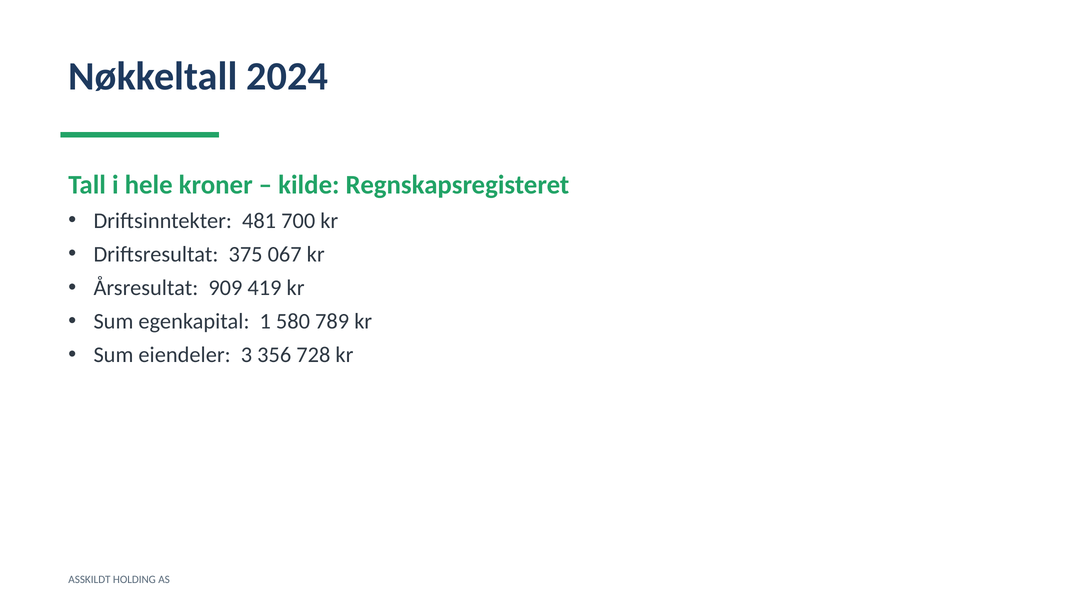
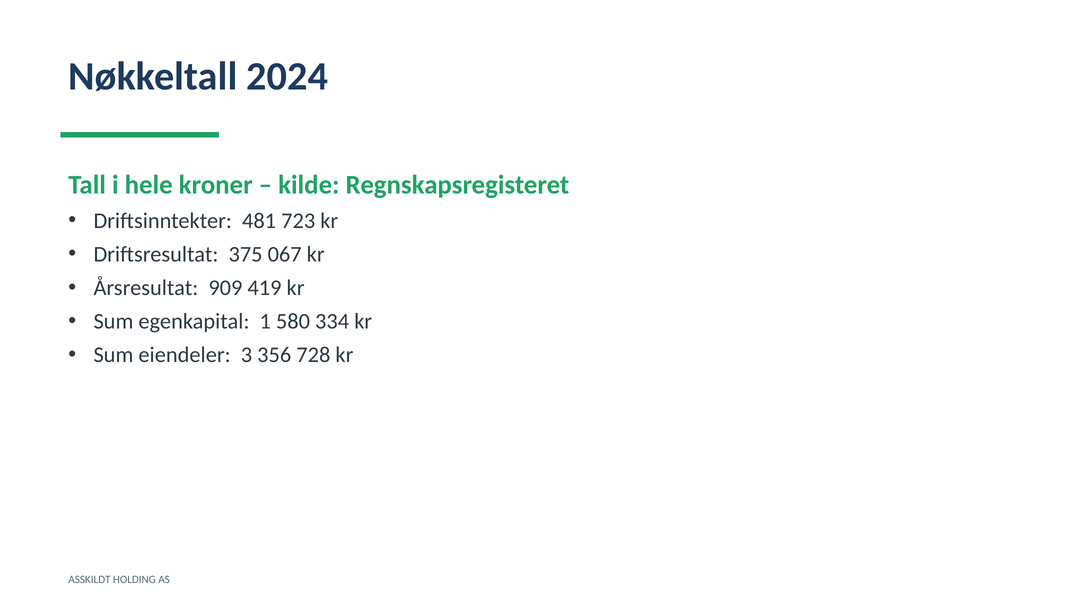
700: 700 -> 723 (298, 221)
789: 789 -> 334 (332, 322)
